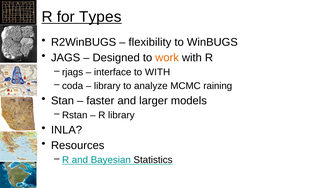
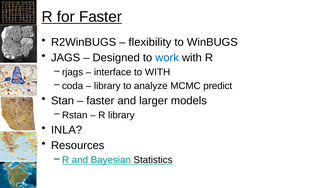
for Types: Types -> Faster (100, 17)
work colour: orange -> blue (167, 58)
raining: raining -> predict (218, 86)
